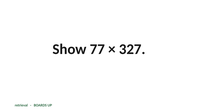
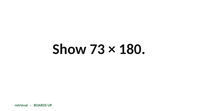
77: 77 -> 73 (97, 49)
327: 327 -> 180 (132, 49)
